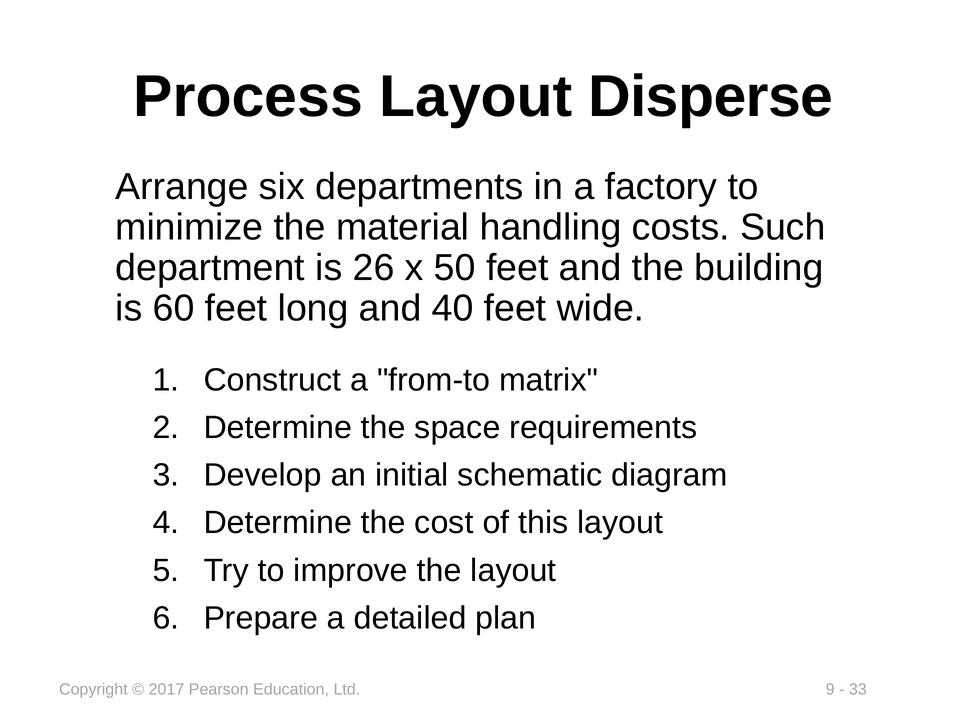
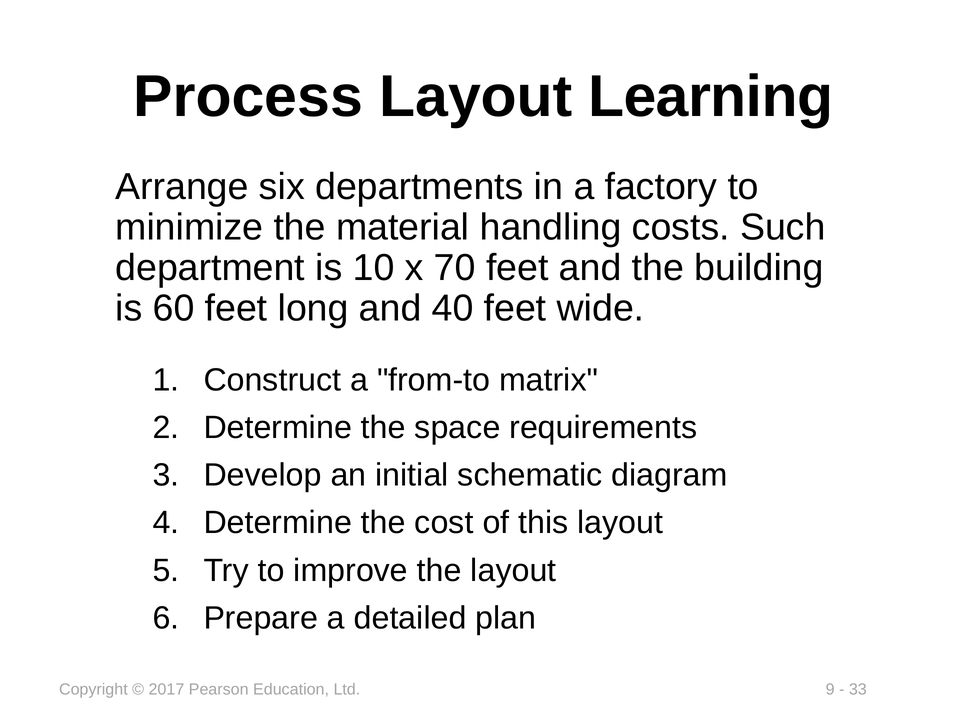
Disperse: Disperse -> Learning (711, 97)
26: 26 -> 10 (374, 268)
50: 50 -> 70 (455, 268)
